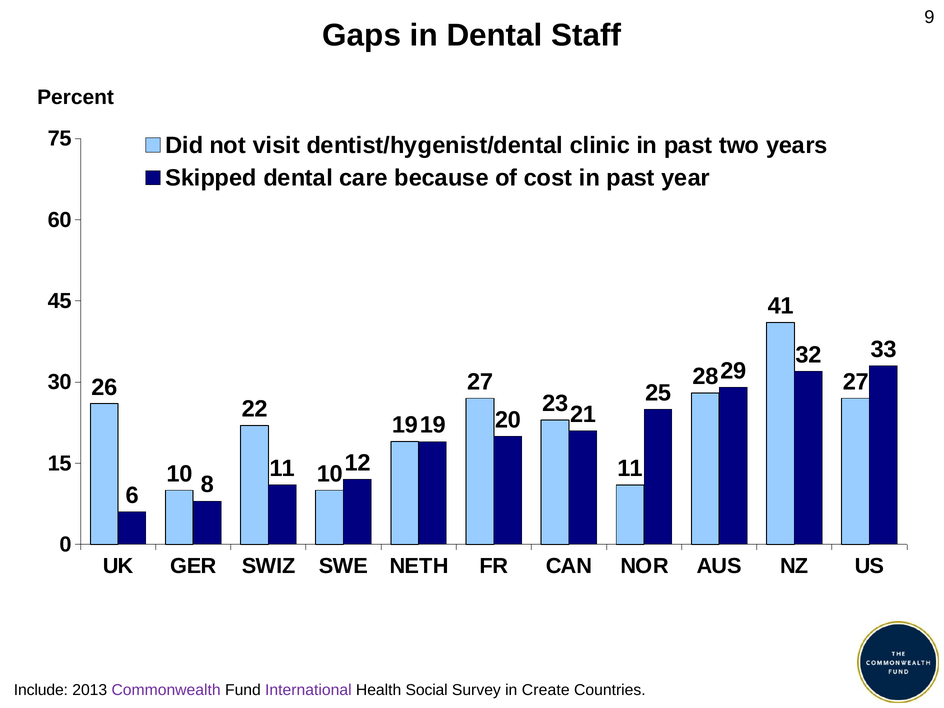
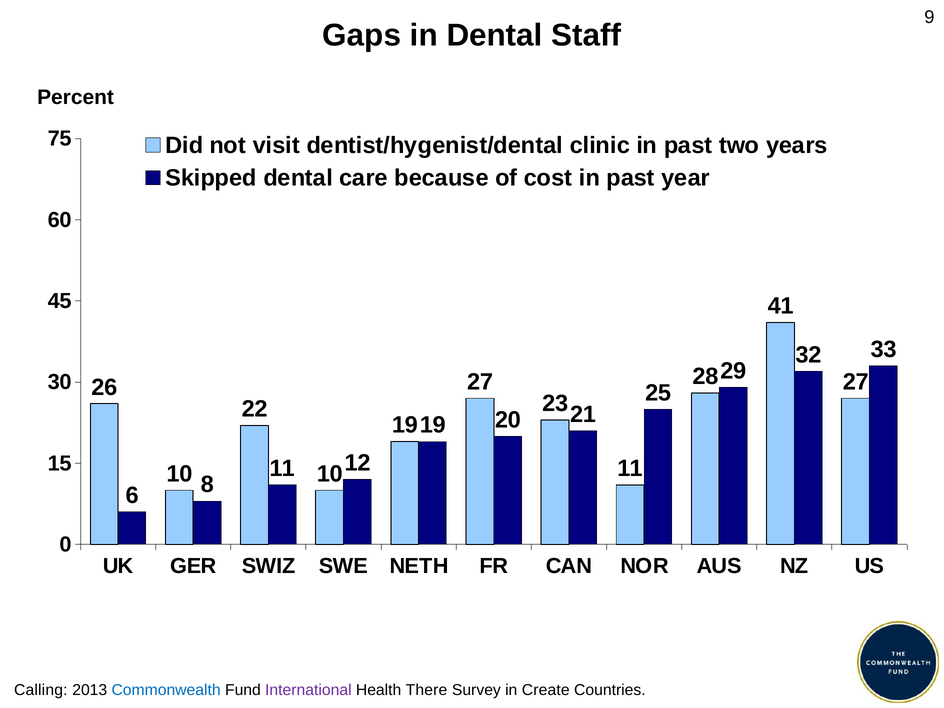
Include: Include -> Calling (41, 690)
Commonwealth colour: purple -> blue (166, 690)
Social: Social -> There (427, 690)
